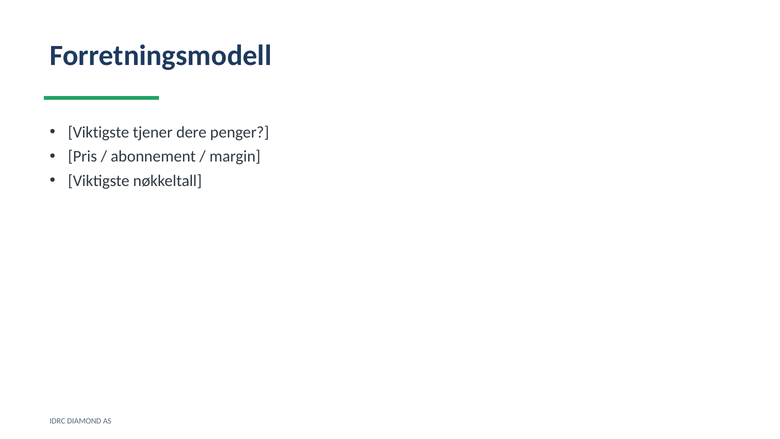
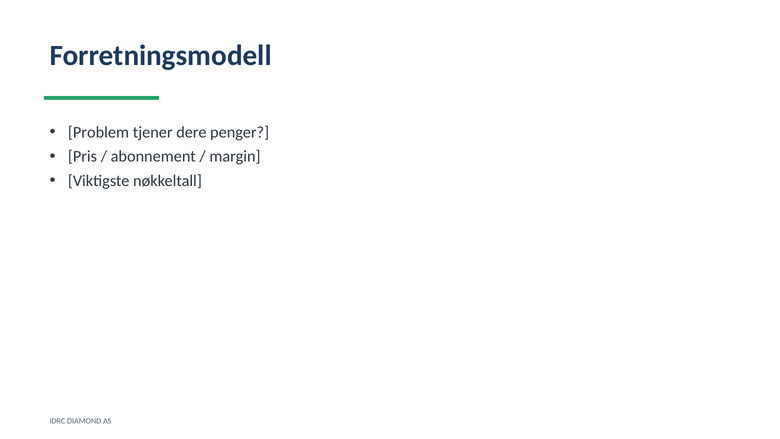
Viktigste: Viktigste -> Problem (98, 132)
